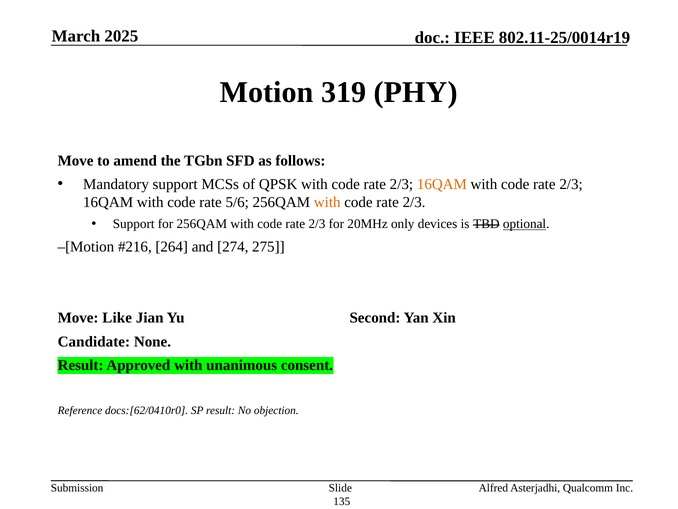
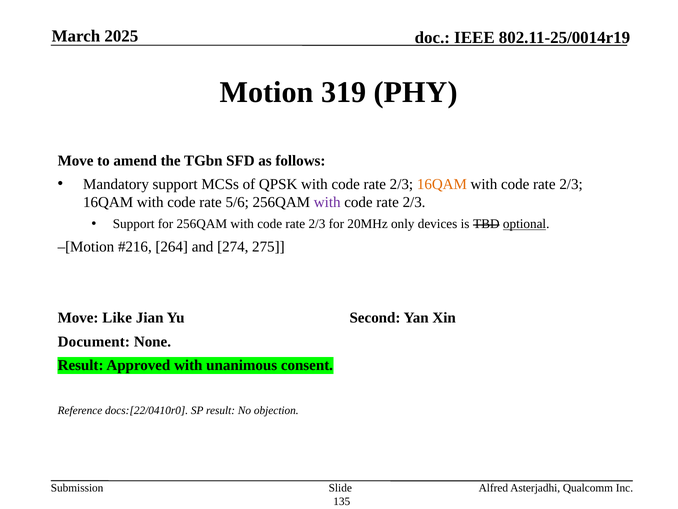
with colour: orange -> purple (327, 202)
Candidate: Candidate -> Document (94, 341)
docs:[62/0410r0: docs:[62/0410r0 -> docs:[22/0410r0 (147, 410)
